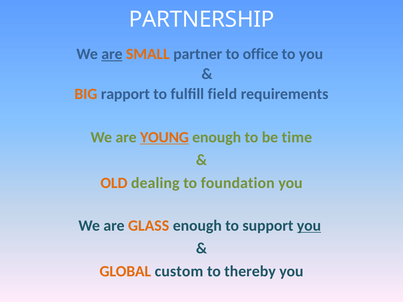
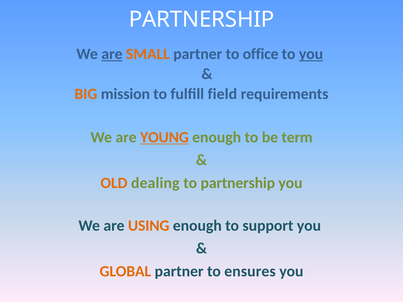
you underline: none -> present (311, 54)
rapport: rapport -> mission (125, 94)
time: time -> term (297, 137)
to foundation: foundation -> partnership (238, 183)
GLASS: GLASS -> USING (149, 226)
you underline: present -> none (309, 226)
GLOBAL custom: custom -> partner (179, 272)
thereby: thereby -> ensures (250, 272)
